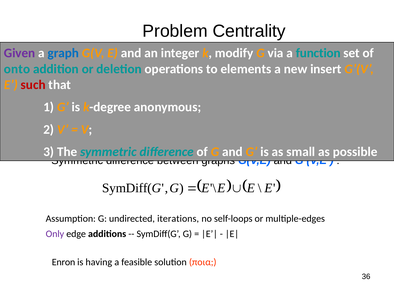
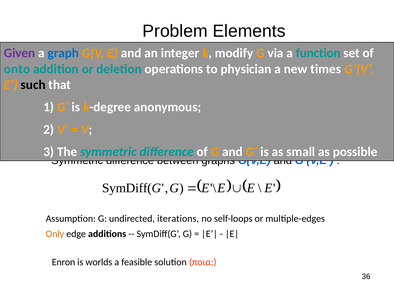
Centrality: Centrality -> Elements (249, 31)
elements: elements -> physician (246, 69)
insert: insert -> times (326, 69)
such colour: red -> black (33, 85)
Only colour: purple -> orange (55, 233)
having: having -> worlds (99, 262)
